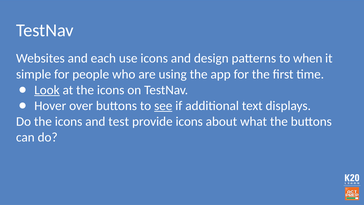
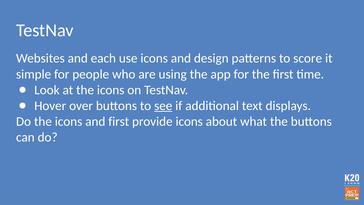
when: when -> score (308, 58)
Look underline: present -> none (47, 90)
and test: test -> first (119, 121)
